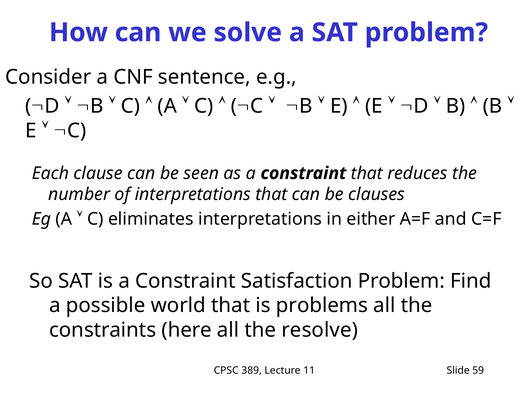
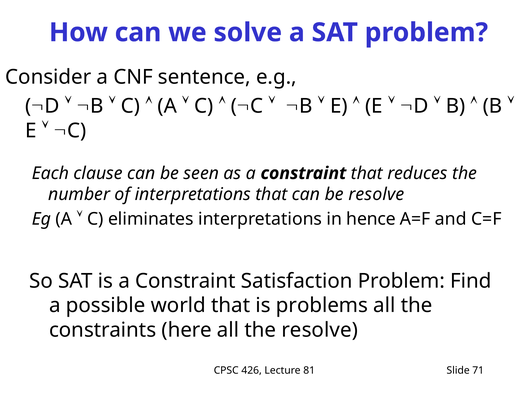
be clauses: clauses -> resolve (376, 195)
either: either -> hence (371, 219)
389: 389 -> 426 (252, 371)
11: 11 -> 81 (309, 371)
59: 59 -> 71 (478, 371)
